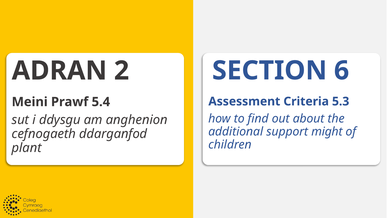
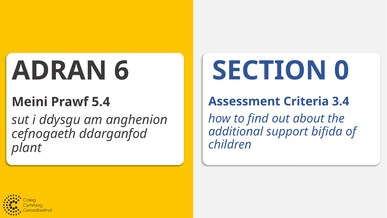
6: 6 -> 0 (342, 71)
2: 2 -> 6 (122, 71)
5.3: 5.3 -> 3.4 (341, 101)
might: might -> bifida (327, 131)
